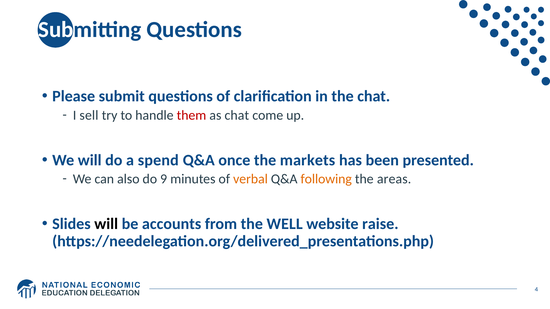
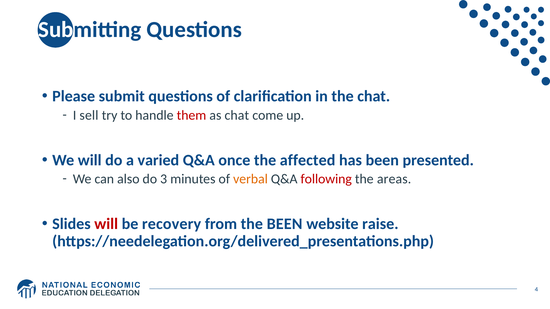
spend: spend -> varied (158, 160)
markets: markets -> affected (308, 160)
9: 9 -> 3 (164, 179)
following colour: orange -> red (326, 179)
will colour: black -> red (106, 224)
accounts: accounts -> recovery (172, 224)
the WELL: WELL -> BEEN (285, 224)
